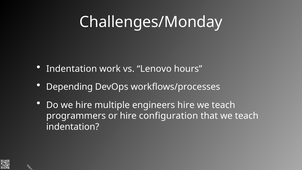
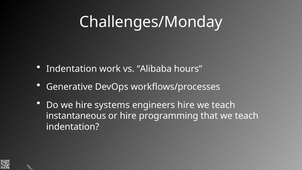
Lenovo: Lenovo -> Alibaba (154, 69)
Depending: Depending -> Generative (69, 87)
multiple: multiple -> systems (112, 105)
programmers: programmers -> instantaneous (76, 116)
configuration: configuration -> programming (169, 116)
